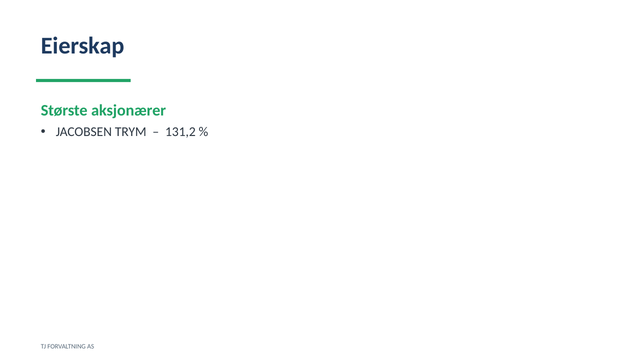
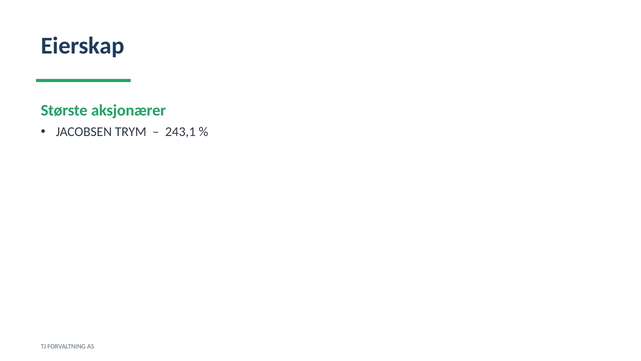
131,2: 131,2 -> 243,1 (180, 132)
